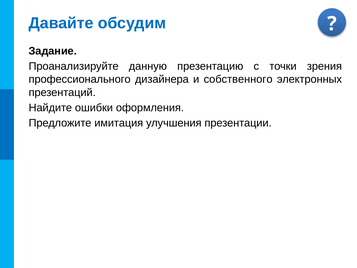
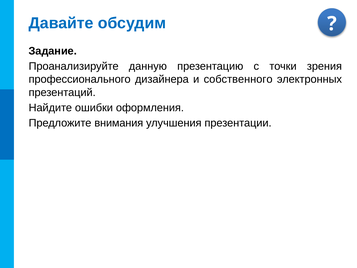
имитация: имитация -> внимания (119, 123)
